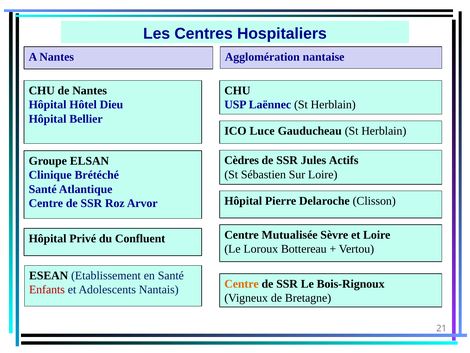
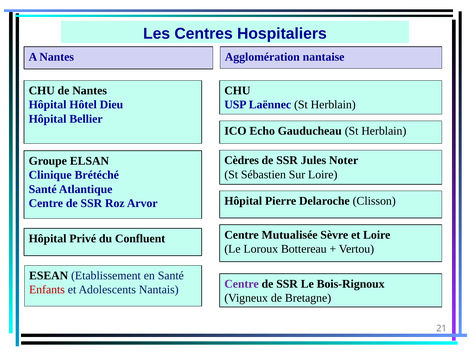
Luce: Luce -> Echo (262, 131)
Actifs: Actifs -> Noter (344, 160)
Centre colour: orange -> purple (242, 283)
